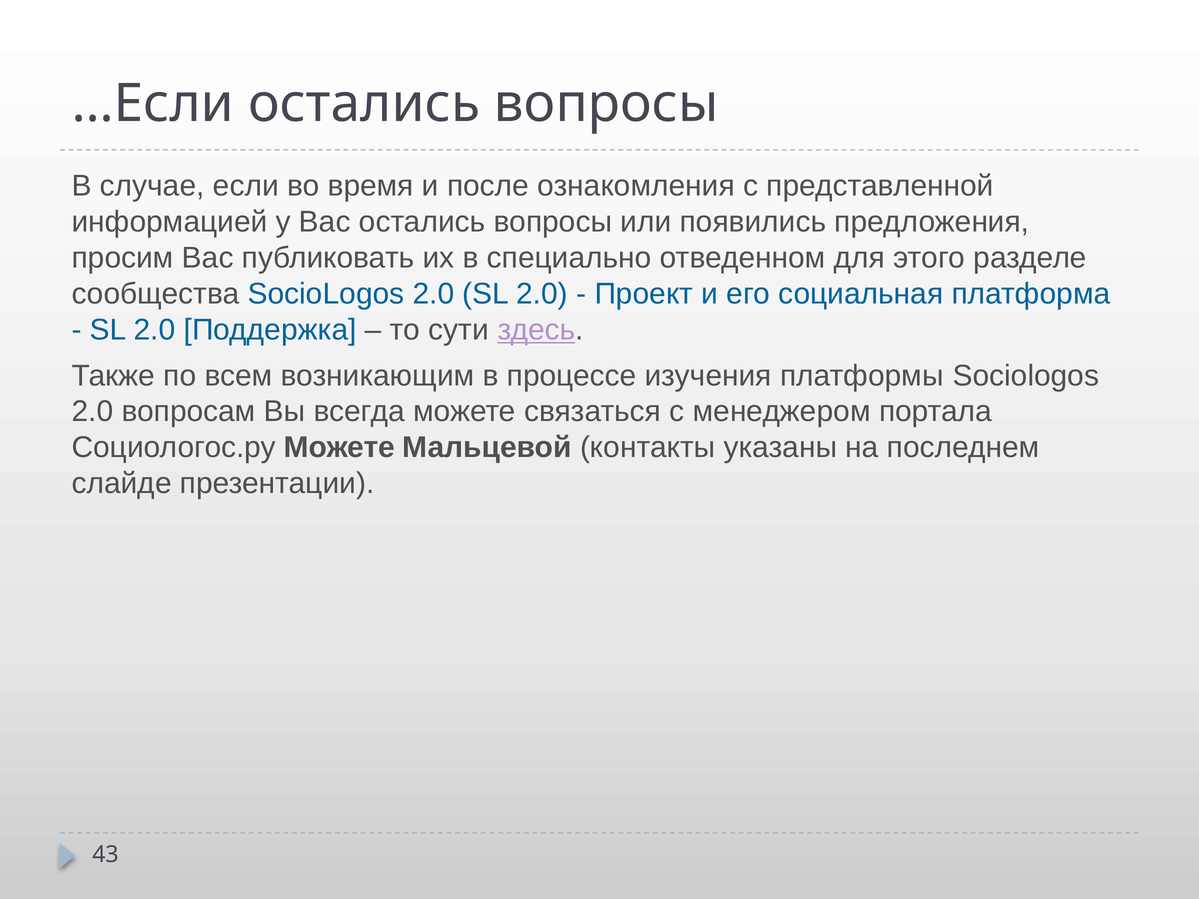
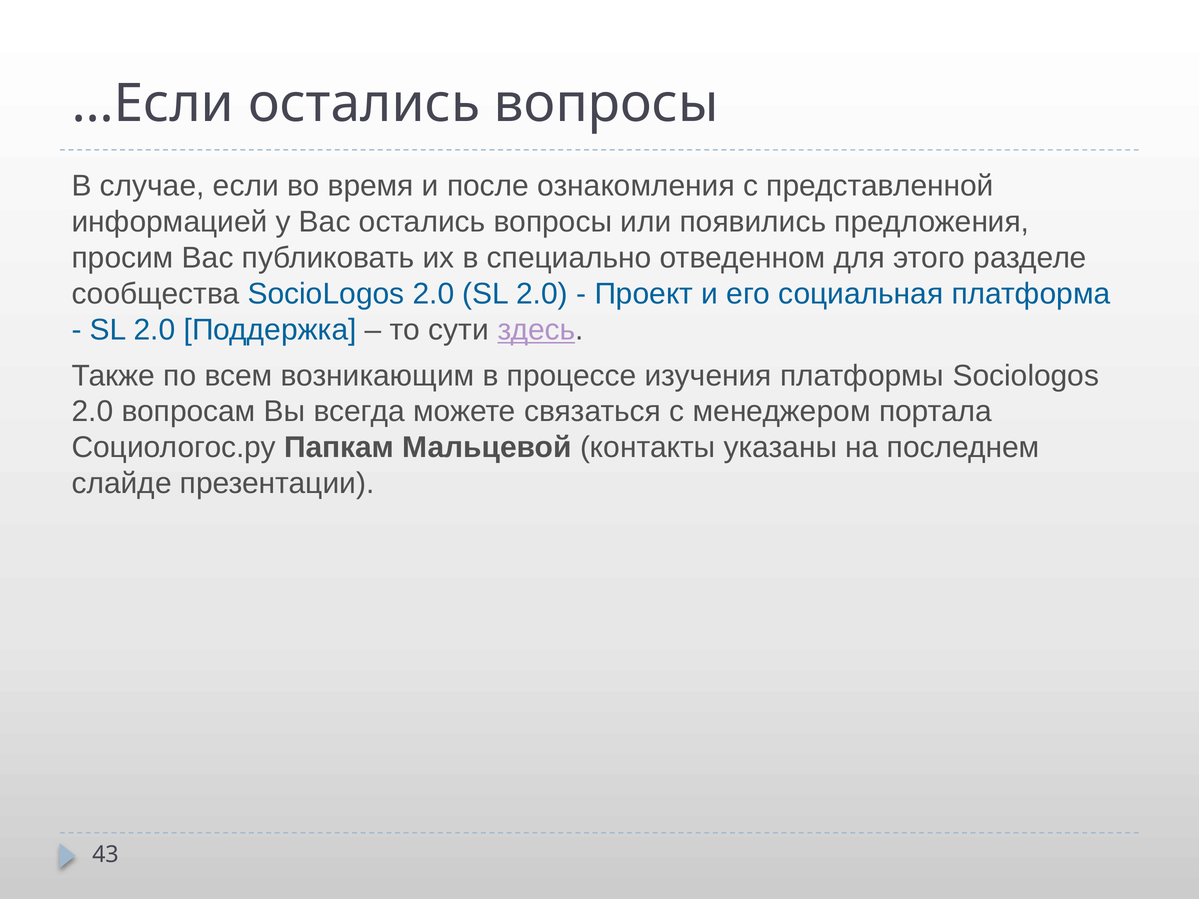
Социологос.ру Можете: Можете -> Папкам (339, 448)
